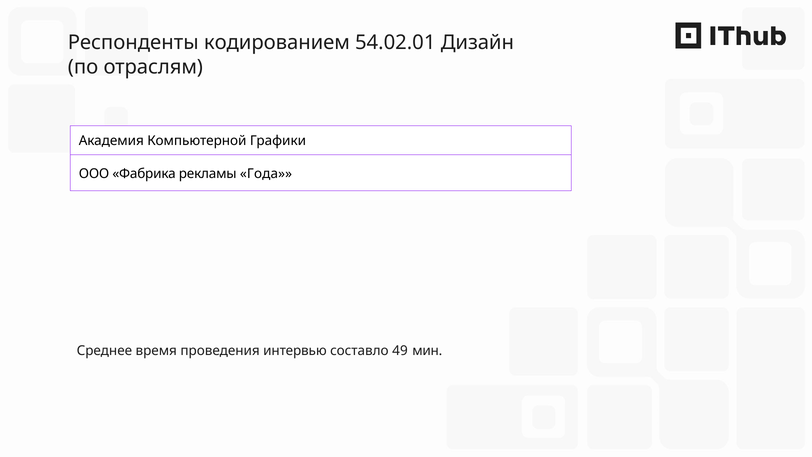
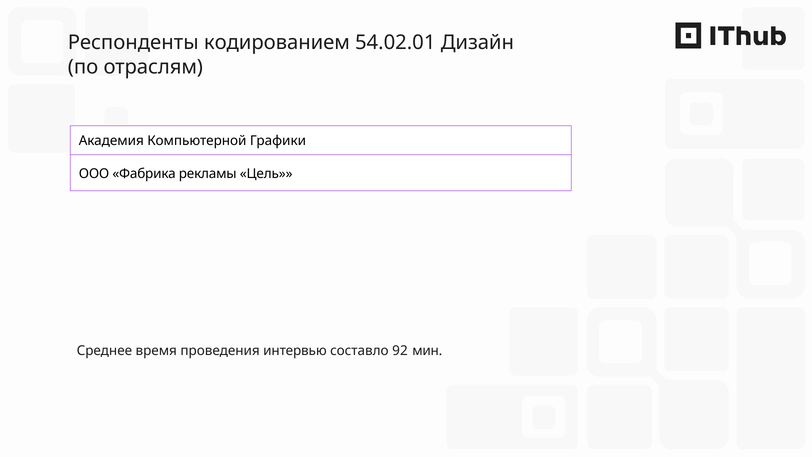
Года: Года -> Цель (266, 173)
49: 49 -> 92 (400, 351)
